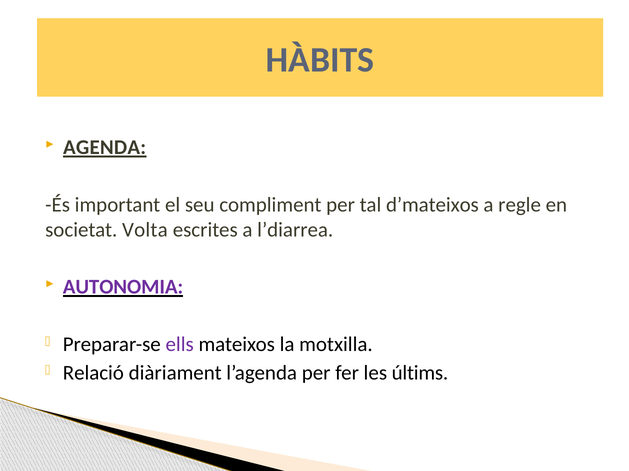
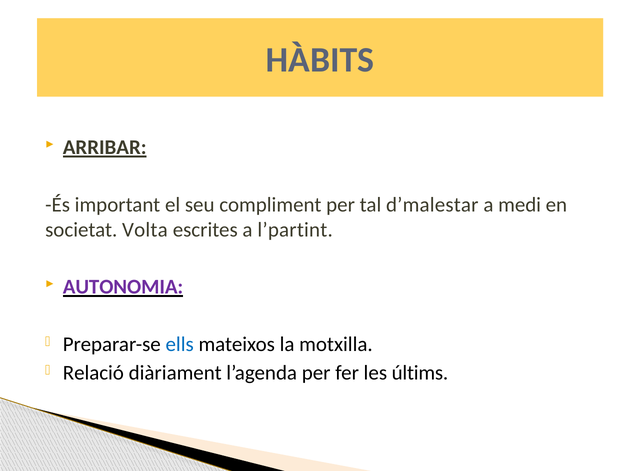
AGENDA: AGENDA -> ARRIBAR (105, 148)
d’mateixos: d’mateixos -> d’malestar (432, 205)
regle: regle -> medi (520, 205)
l’diarrea: l’diarrea -> l’partint (295, 230)
ells colour: purple -> blue (180, 345)
